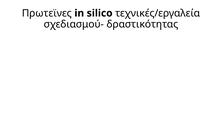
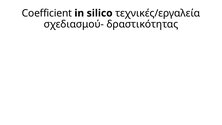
Πρωτεϊνες: Πρωτεϊνες -> Coefficient (47, 13)
